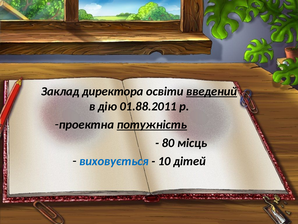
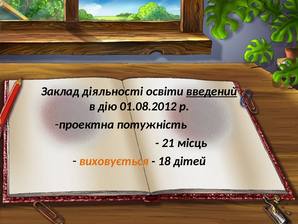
директора: директора -> діяльності (113, 91)
01.88.2011: 01.88.2011 -> 01.08.2012 (148, 106)
потужність underline: present -> none (152, 124)
80: 80 -> 21 (168, 143)
виховується colour: blue -> orange (114, 161)
10: 10 -> 18 (164, 161)
